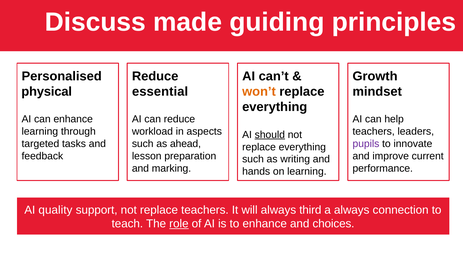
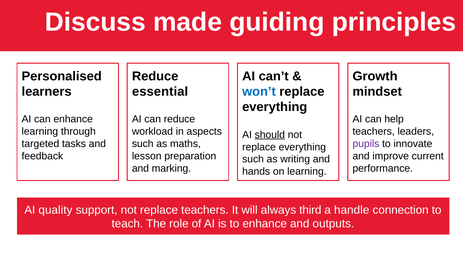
physical: physical -> learners (47, 92)
won’t colour: orange -> blue (259, 92)
ahead: ahead -> maths (185, 144)
a always: always -> handle (352, 210)
role underline: present -> none (179, 224)
choices: choices -> outputs (333, 224)
